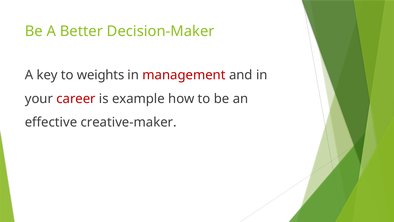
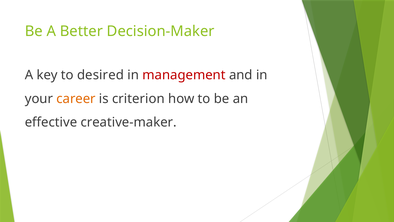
weights: weights -> desired (100, 75)
career colour: red -> orange (76, 99)
example: example -> criterion (138, 99)
